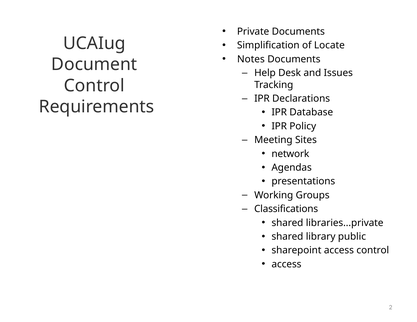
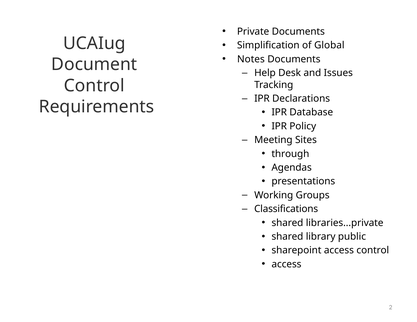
Locate: Locate -> Global (329, 45)
network: network -> through (290, 154)
